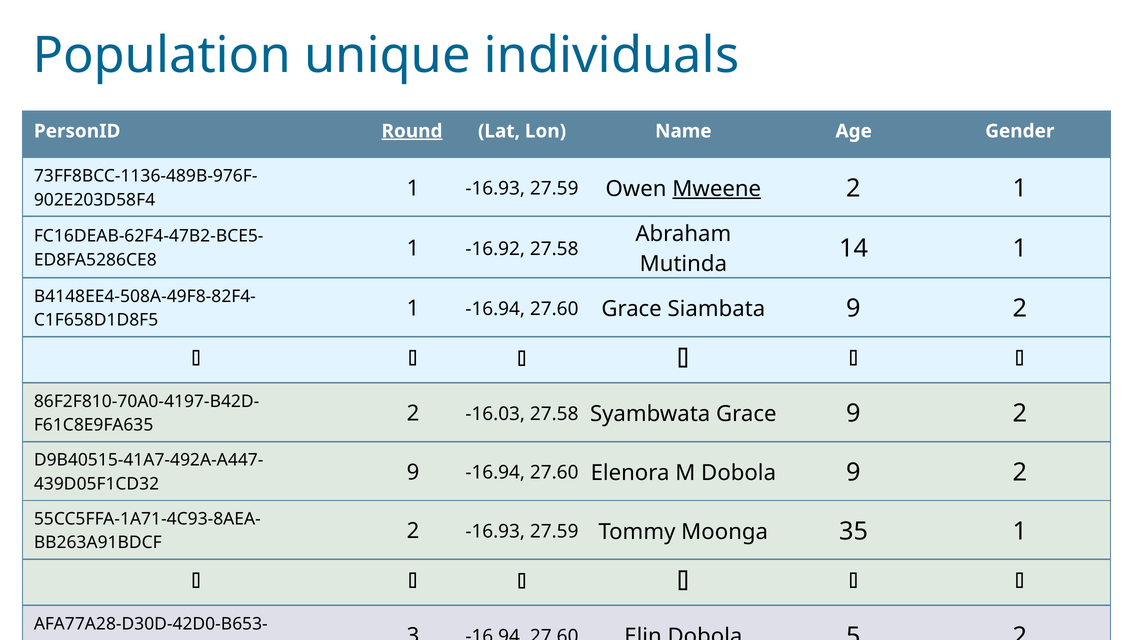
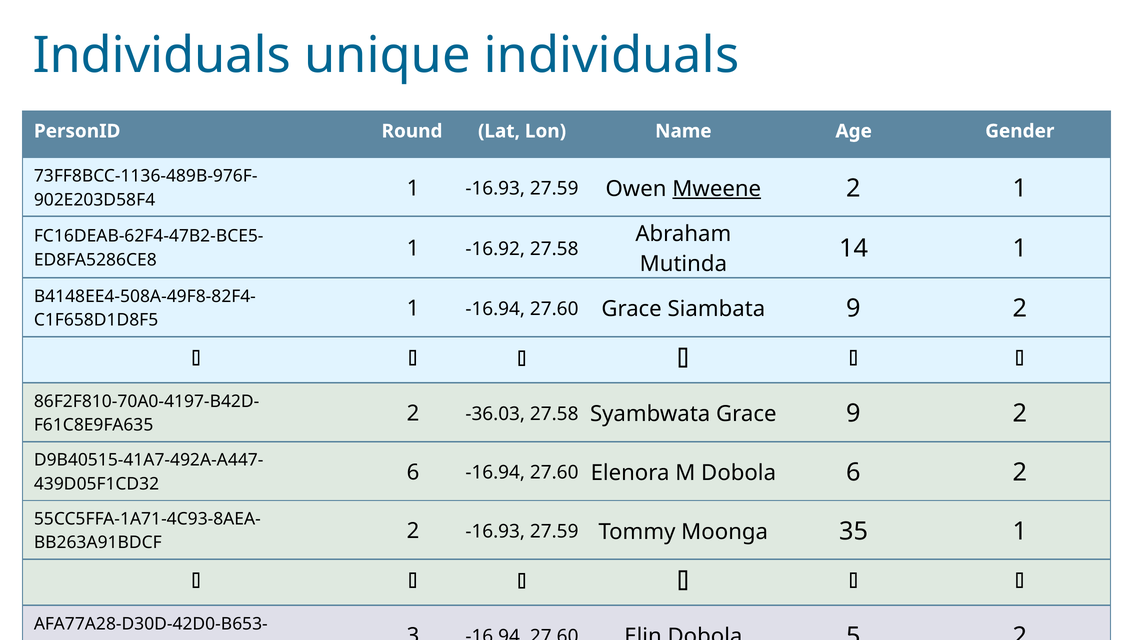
Population: Population -> Individuals (162, 56)
Round underline: present -> none (412, 131)
-16.03: -16.03 -> -36.03 (495, 414)
9: 9 -> 6 (413, 473)
Dobola 9: 9 -> 6 (854, 473)
